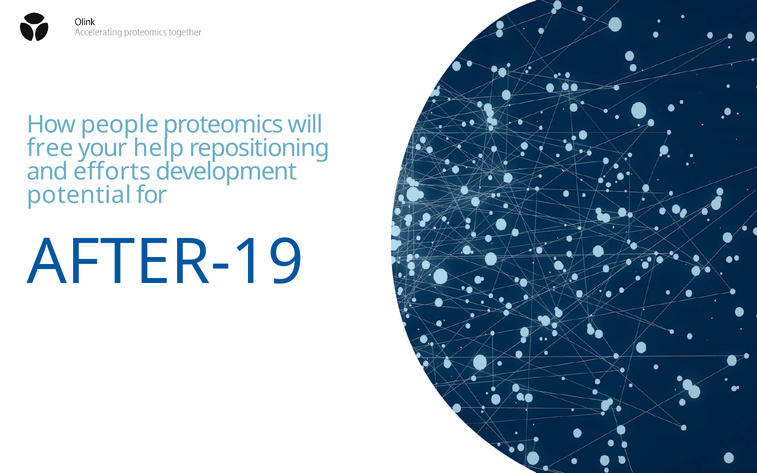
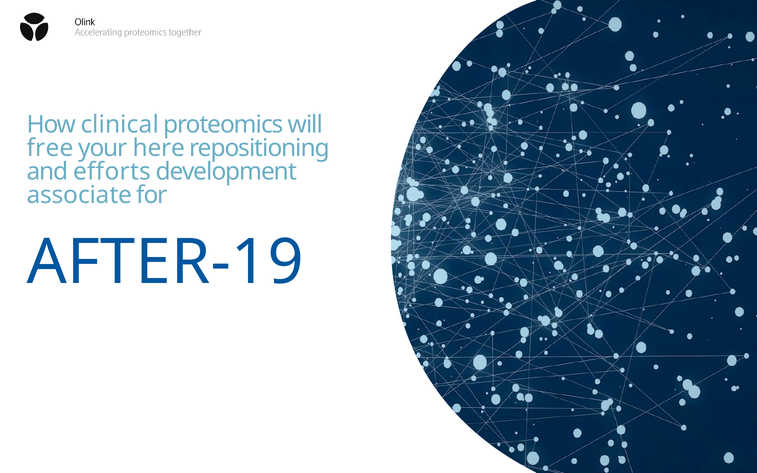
people: people -> clinical (120, 124)
help: help -> here (159, 148)
potential: potential -> associate (79, 195)
